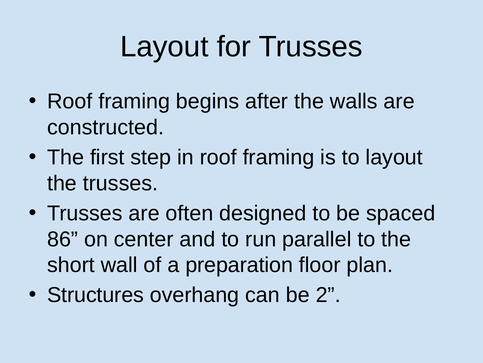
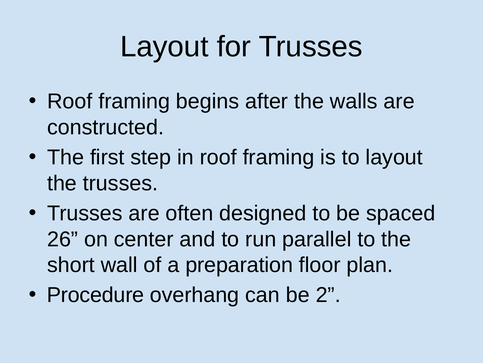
86: 86 -> 26 (63, 239)
Structures: Structures -> Procedure (96, 295)
